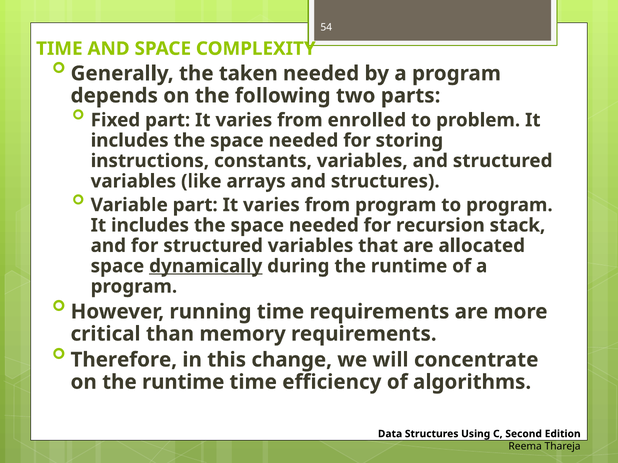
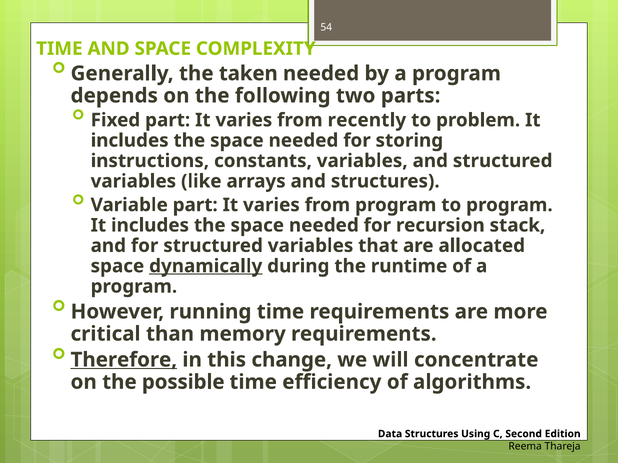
enrolled: enrolled -> recently (367, 120)
Therefore underline: none -> present (124, 360)
on the runtime: runtime -> possible (183, 382)
